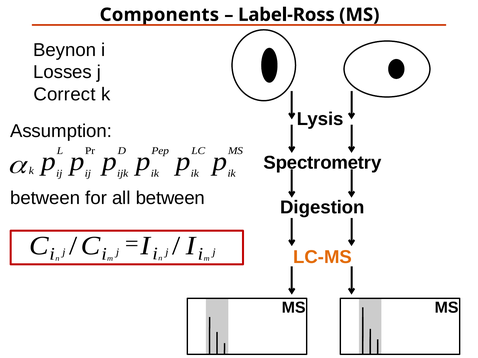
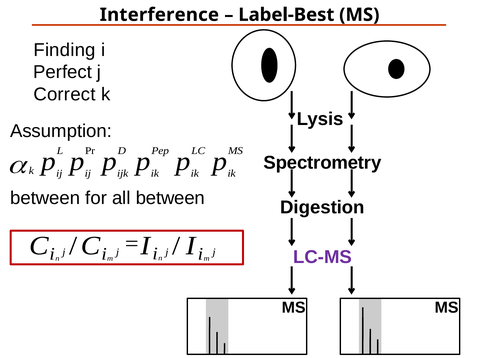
Components: Components -> Interference (159, 15)
Label-Ross: Label-Ross -> Label-Best (286, 15)
Beynon: Beynon -> Finding (65, 50)
Losses: Losses -> Perfect (63, 72)
LC-MS colour: orange -> purple (322, 258)
